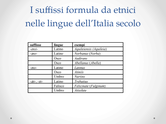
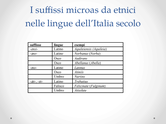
formula: formula -> microas (82, 10)
